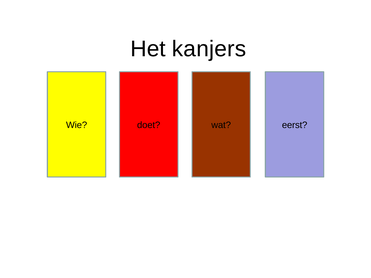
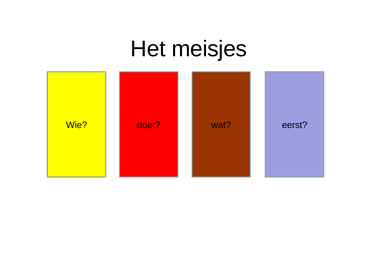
kanjers: kanjers -> meisjes (209, 49)
